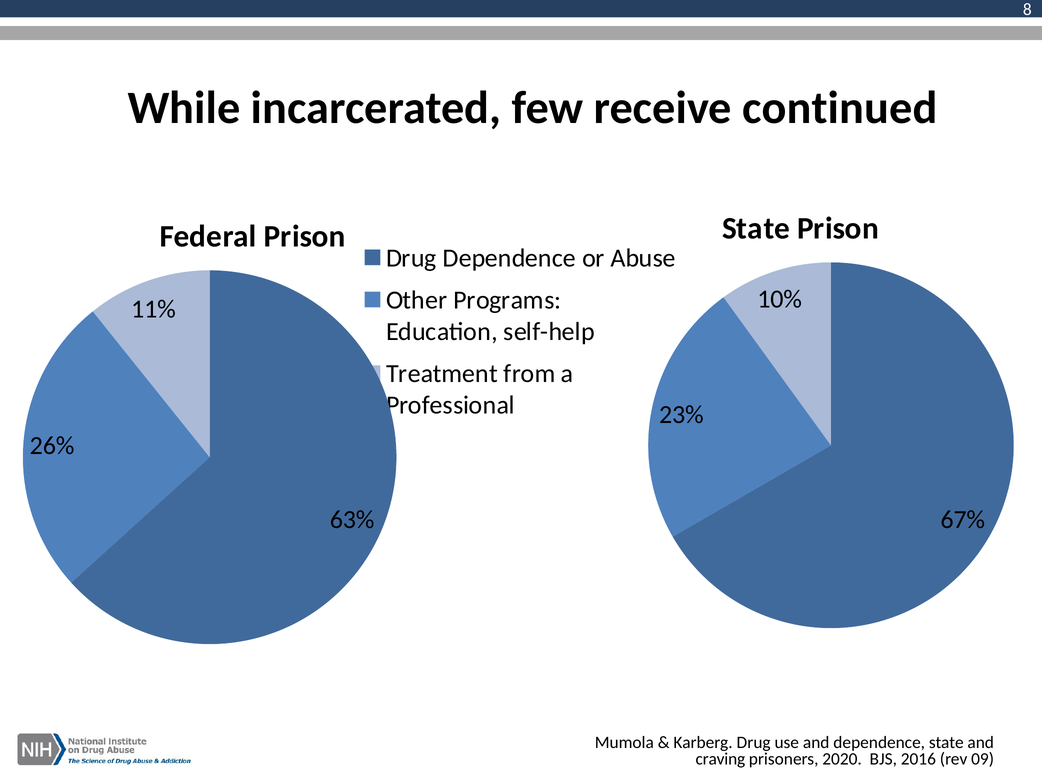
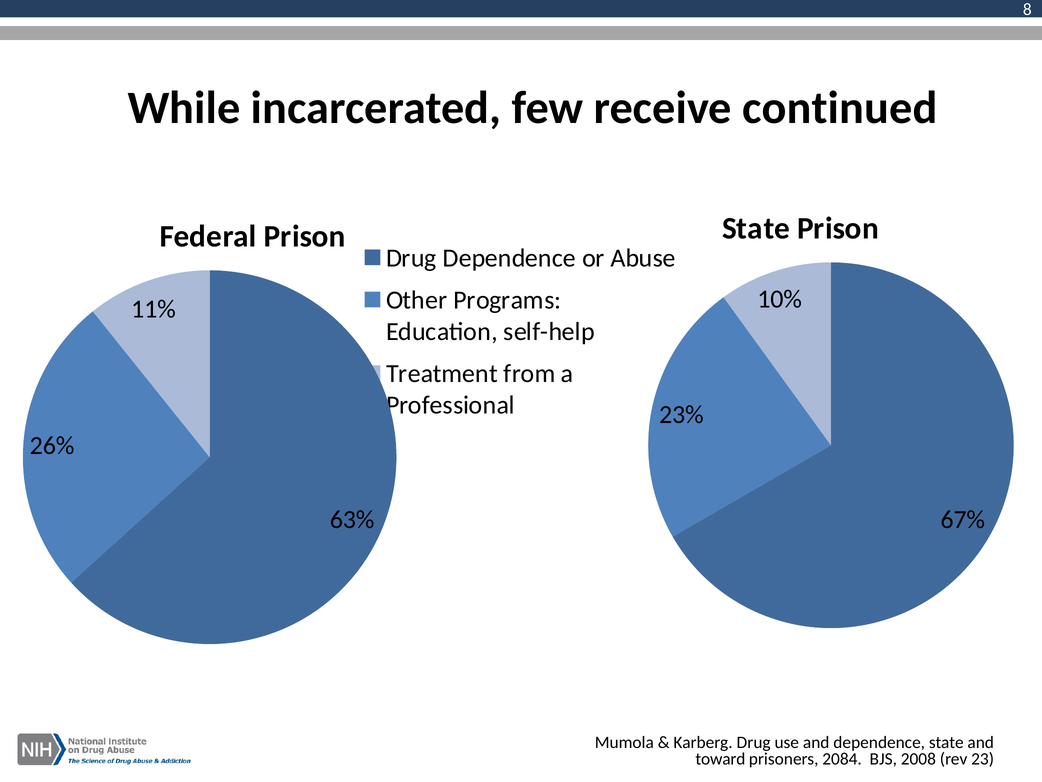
craving: craving -> toward (720, 759)
2020: 2020 -> 2084 (842, 759)
2016: 2016 -> 2008 (918, 759)
09: 09 -> 23 (983, 759)
